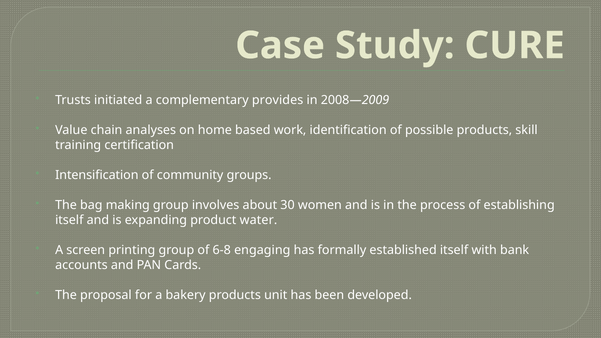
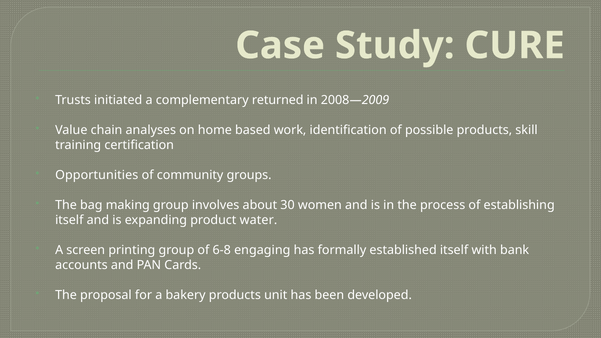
provides: provides -> returned (278, 100)
Intensification: Intensification -> Opportunities (97, 175)
